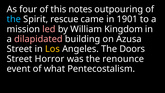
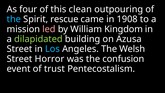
notes: notes -> clean (80, 9)
1901: 1901 -> 1908 (127, 19)
dilapidated colour: pink -> light green (38, 39)
Los colour: yellow -> light blue (52, 49)
Doors: Doors -> Welsh (132, 49)
renounce: renounce -> confusion (123, 59)
what: what -> trust (54, 69)
